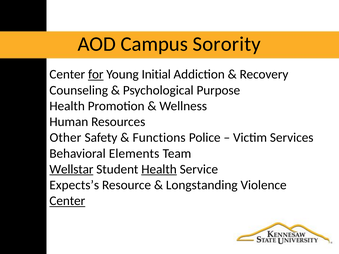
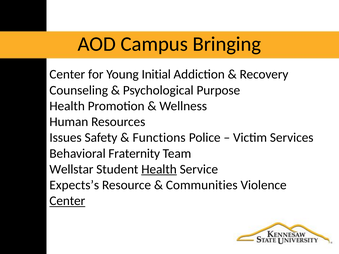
Sorority: Sorority -> Bringing (227, 44)
for underline: present -> none (96, 74)
Other: Other -> Issues (66, 138)
Elements: Elements -> Fraternity (134, 154)
Wellstar underline: present -> none (71, 169)
Longstanding: Longstanding -> Communities (202, 185)
